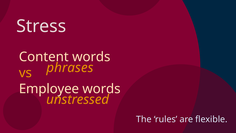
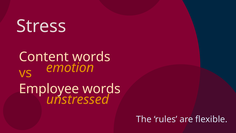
phrases: phrases -> emotion (70, 68)
